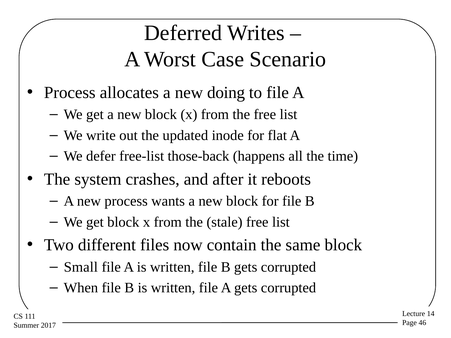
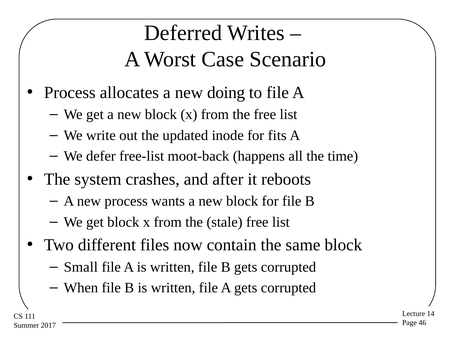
flat: flat -> fits (277, 135)
those-back: those-back -> moot-back (198, 156)
